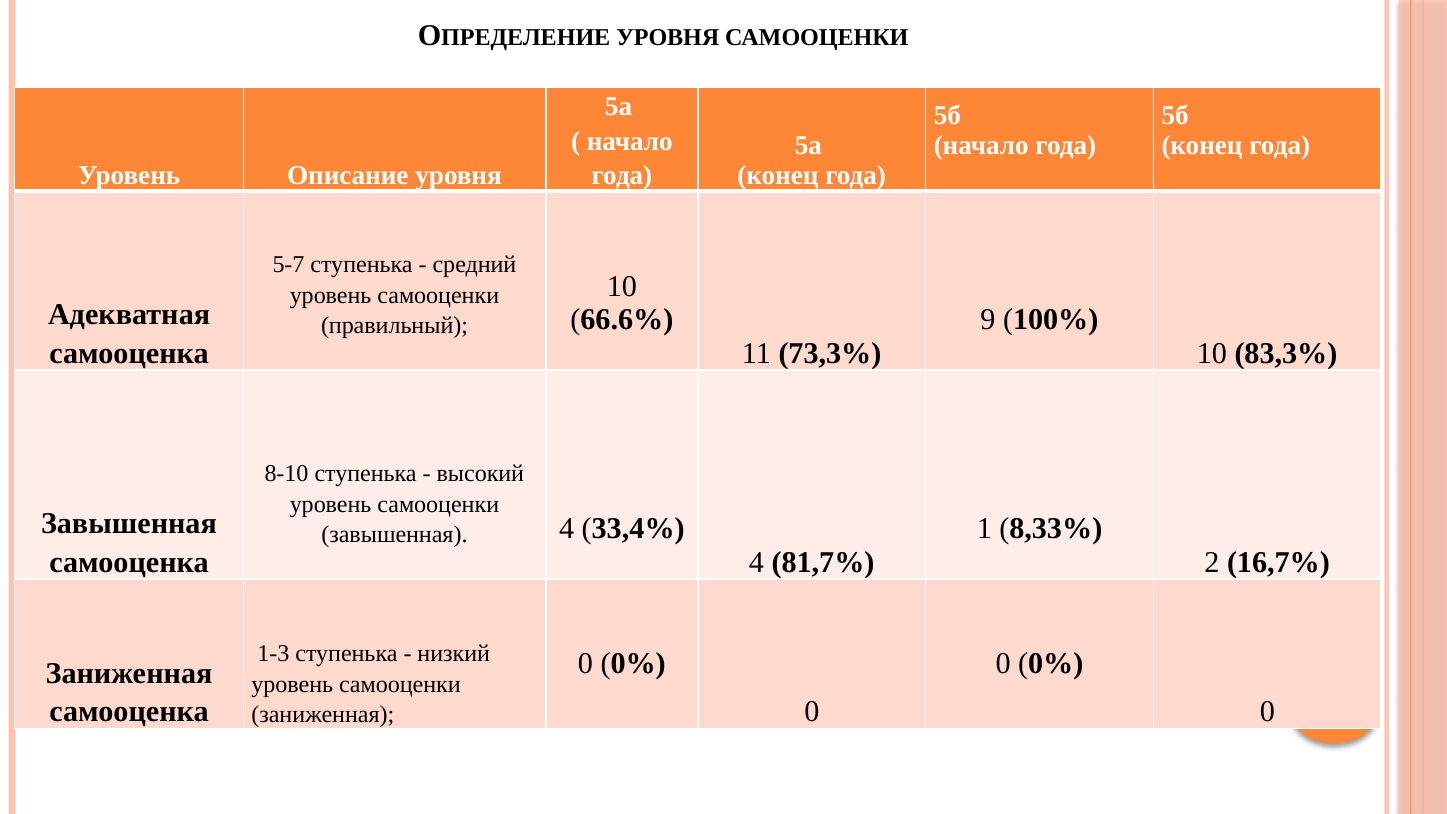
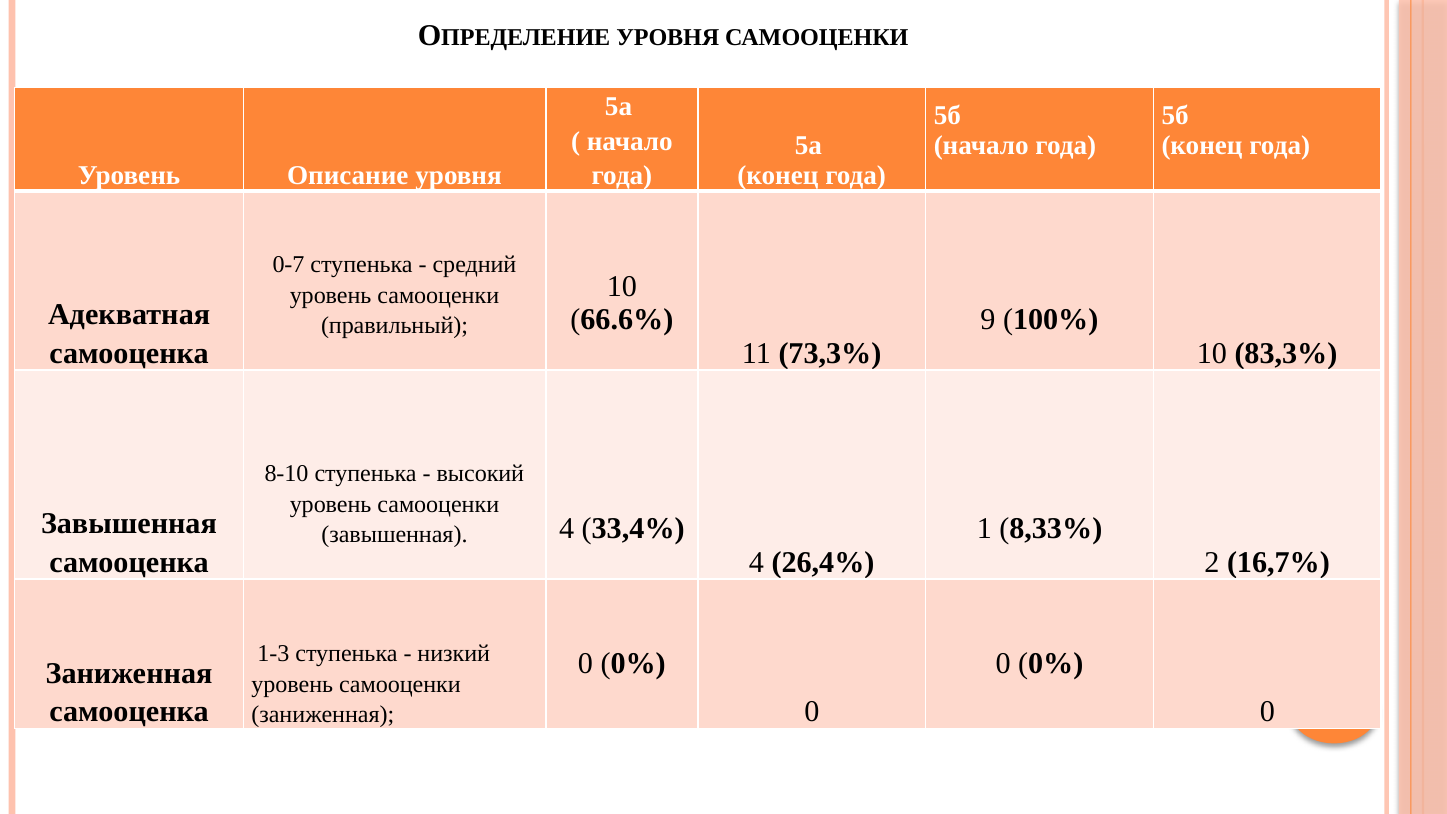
5-7: 5-7 -> 0-7 (289, 264)
81,7%: 81,7% -> 26,4% (823, 562)
